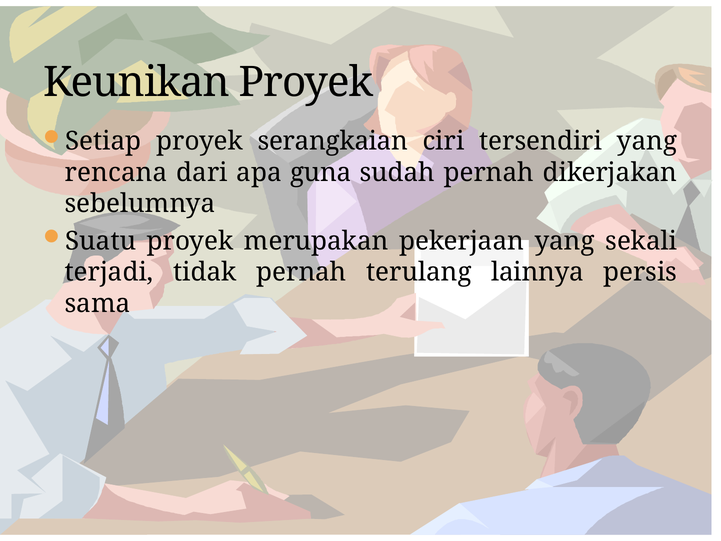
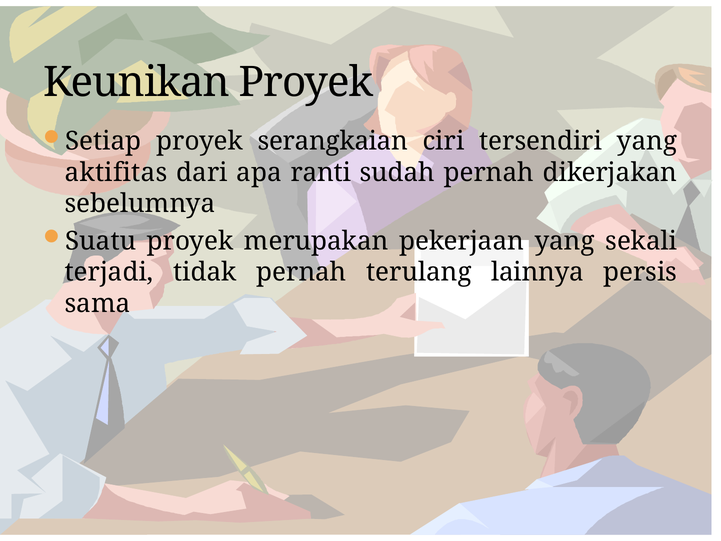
rencana: rencana -> aktifitas (116, 172)
guna: guna -> ranti (321, 172)
